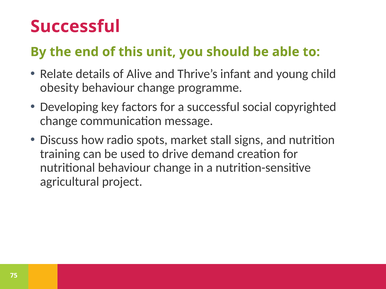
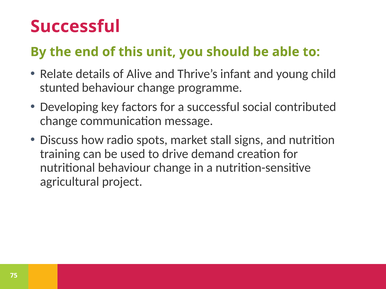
obesity: obesity -> stunted (60, 88)
copyrighted: copyrighted -> contributed (305, 107)
